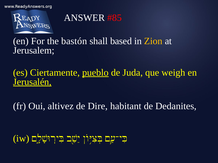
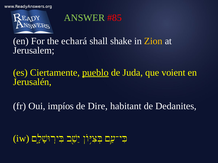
ANSWER colour: white -> light green (84, 18)
bastón: bastón -> echará (74, 41)
based: based -> shake (121, 41)
weigh: weigh -> voient (174, 73)
Jerusalén underline: present -> none (32, 82)
altivez: altivez -> impíos (61, 106)
